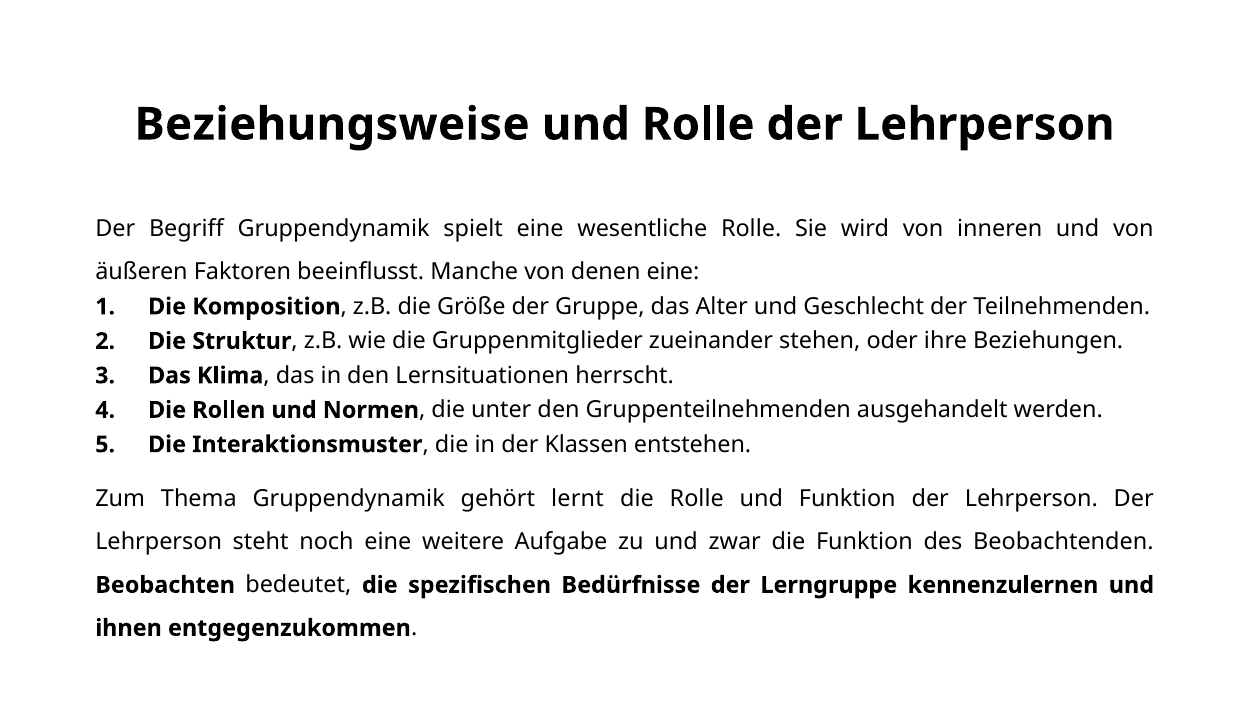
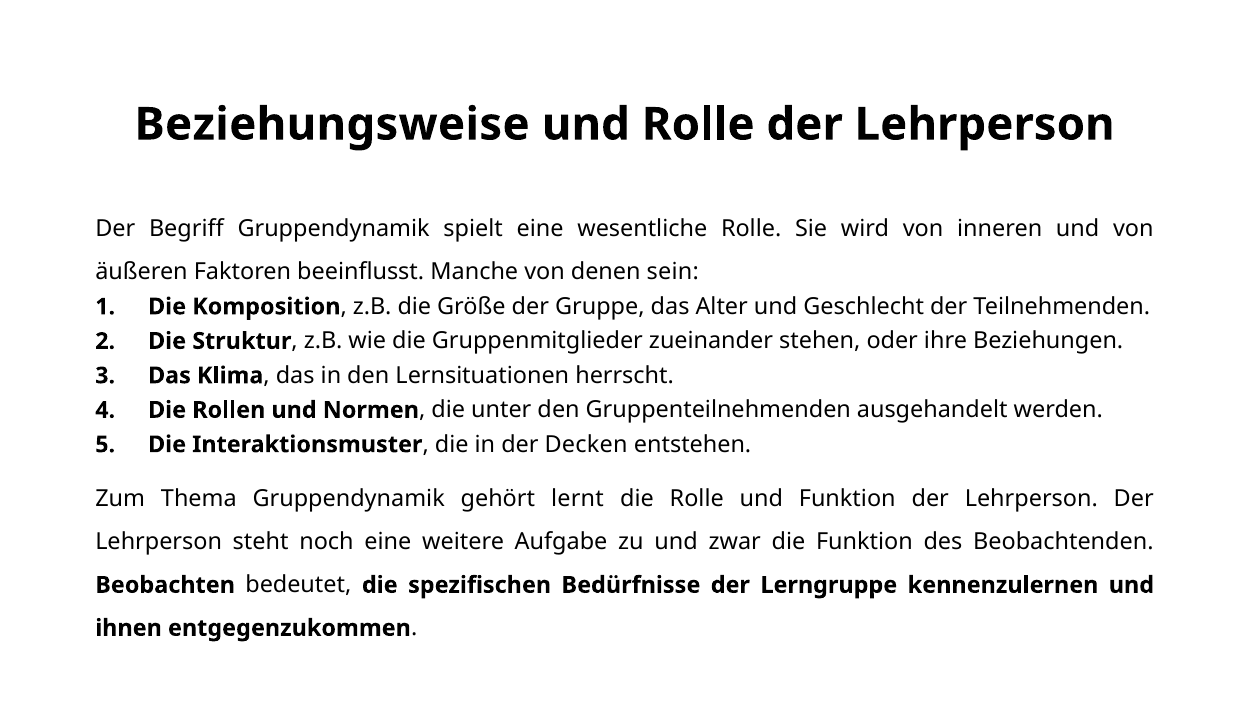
denen eine: eine -> sein (673, 272)
Klassen: Klassen -> Decken (586, 445)
